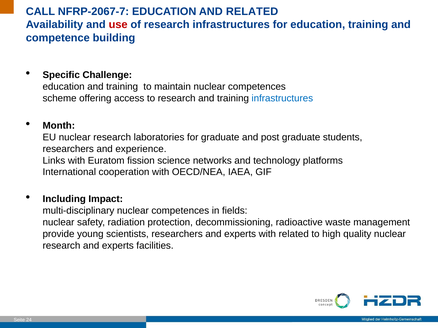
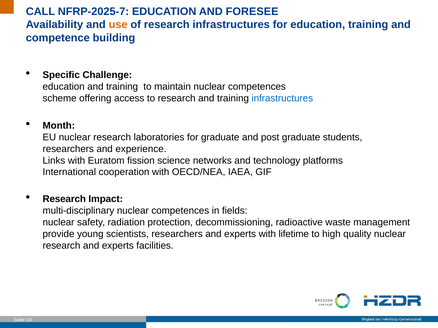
NFRP-2067-7: NFRP-2067-7 -> NFRP-2025-7 (93, 12)
AND RELATED: RELATED -> FORESEE (252, 12)
use colour: red -> orange (118, 25)
Including: Including -> Research (64, 199)
with related: related -> lifetime (294, 234)
